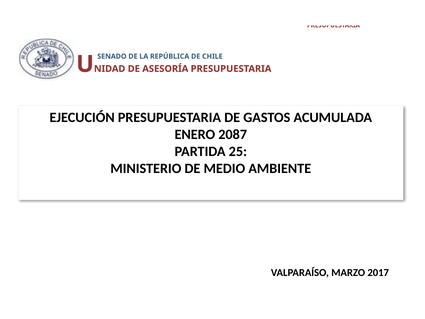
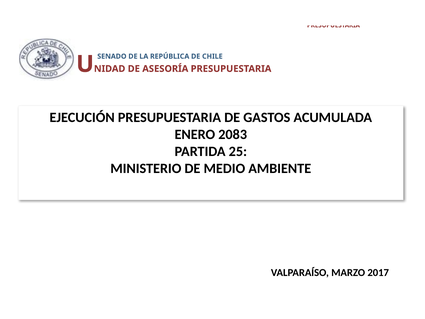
2087: 2087 -> 2083 (233, 134)
